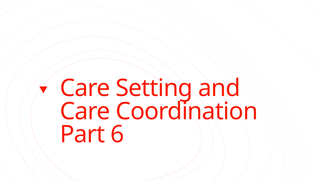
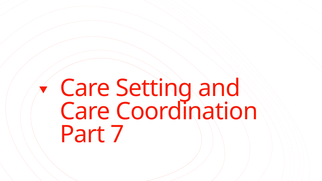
6: 6 -> 7 (117, 135)
